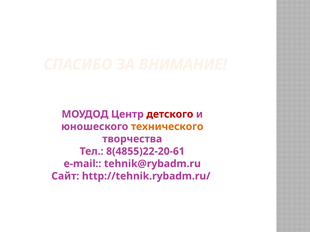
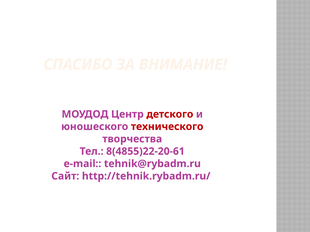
технического colour: orange -> red (167, 127)
